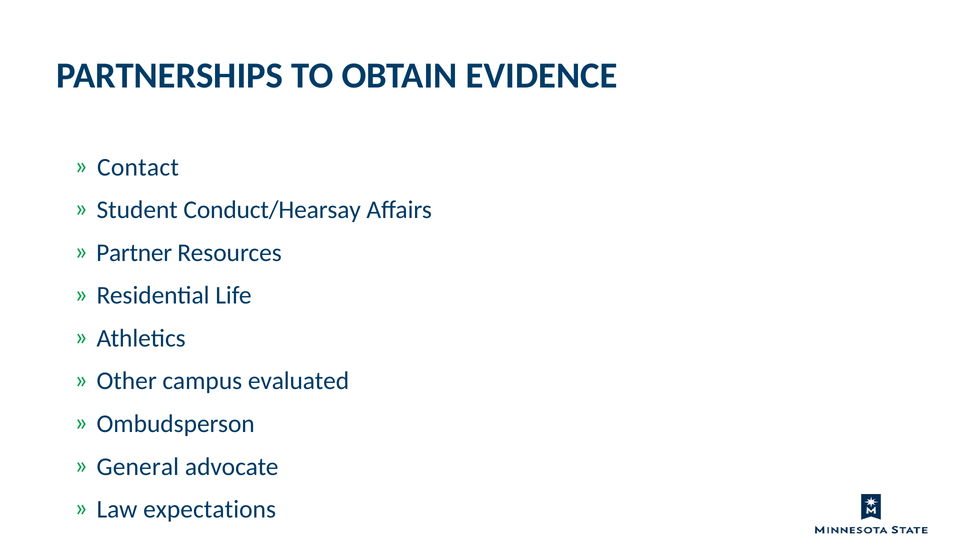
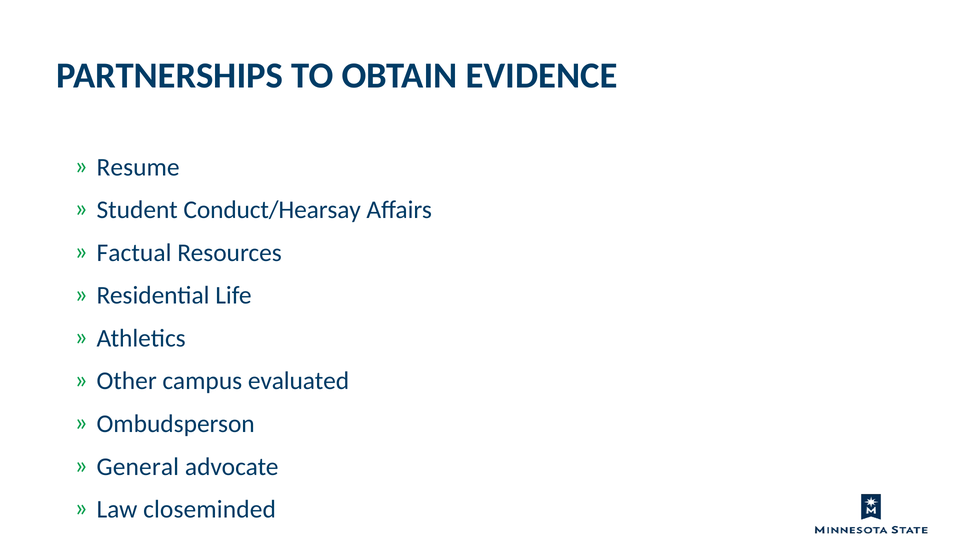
Contact: Contact -> Resume (138, 167)
Partner: Partner -> Factual (134, 253)
expectations: expectations -> closeminded (210, 510)
